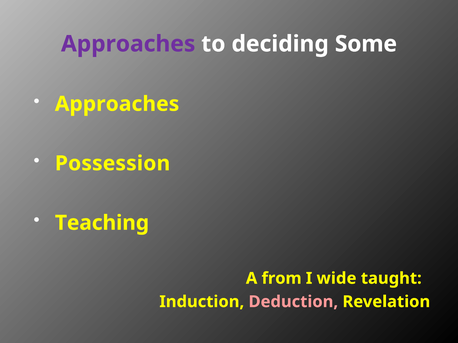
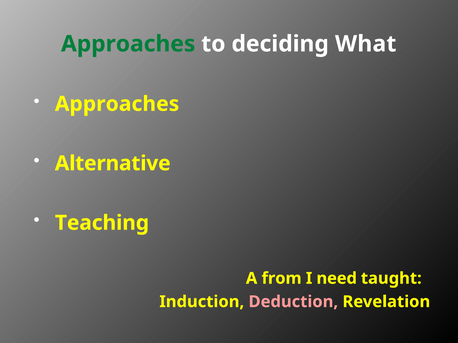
Approaches colour: purple -> green (128, 44)
Some: Some -> What (366, 44)
Possession: Possession -> Alternative (113, 164)
wide: wide -> need (337, 279)
